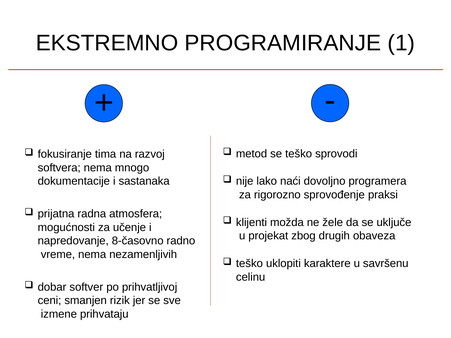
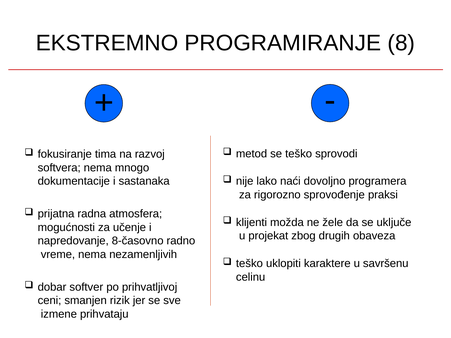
1: 1 -> 8 (401, 43)
